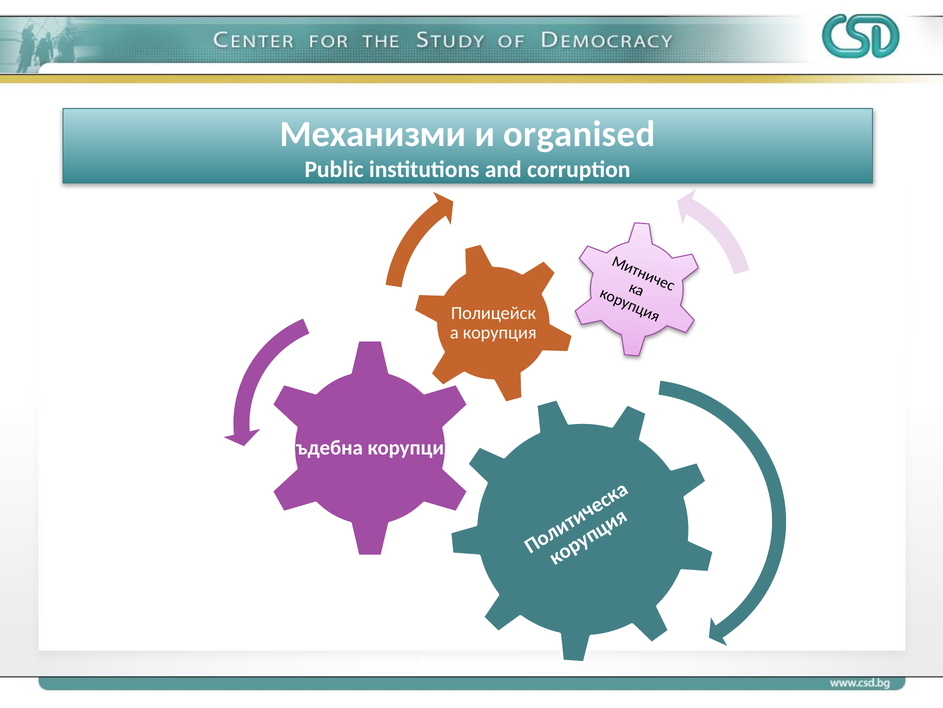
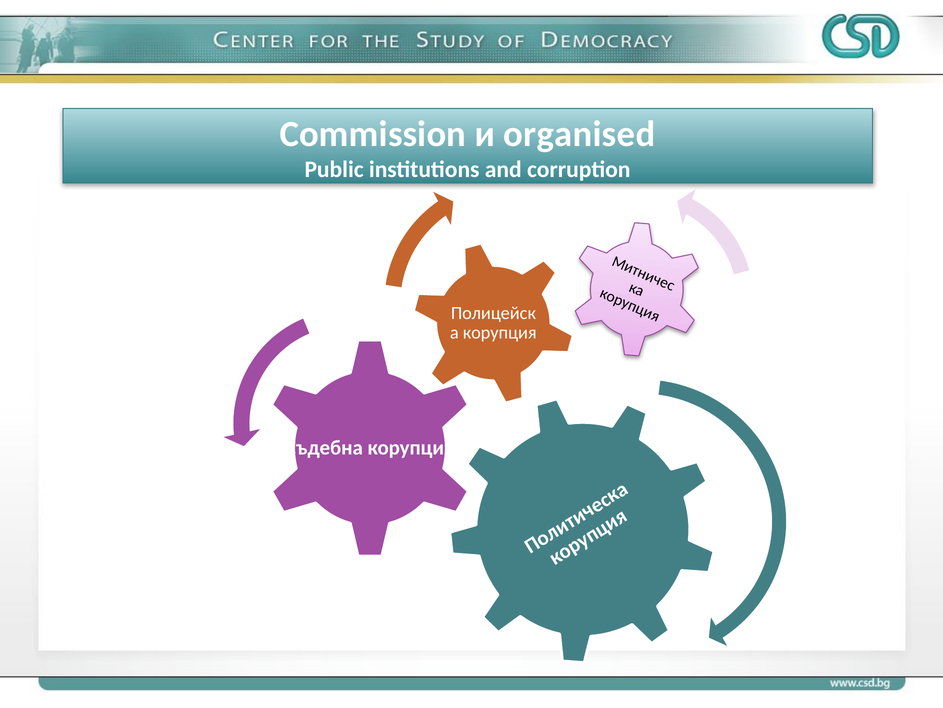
Механизми: Механизми -> Commission (373, 134)
